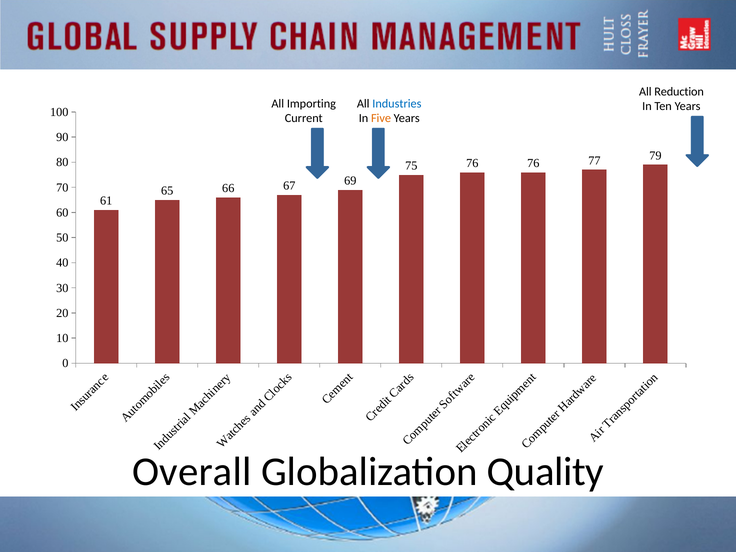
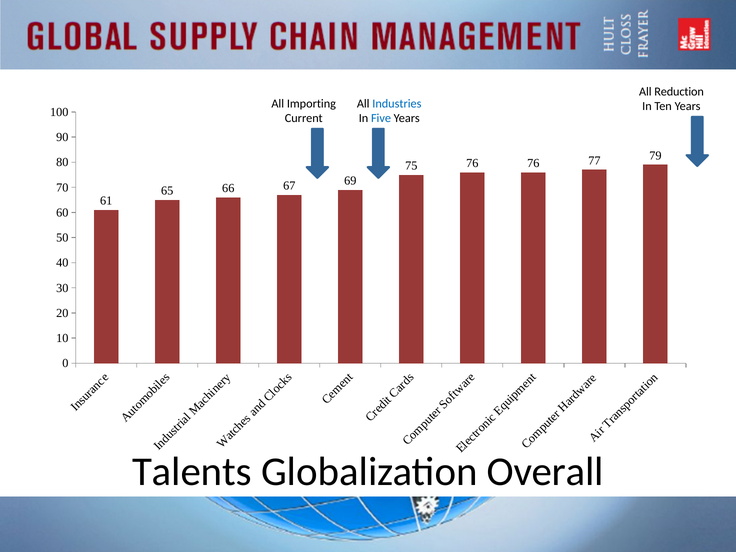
Five colour: orange -> blue (381, 118)
Overall: Overall -> Talents (192, 472)
Quality: Quality -> Overall (545, 472)
